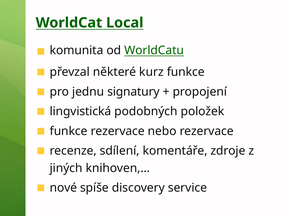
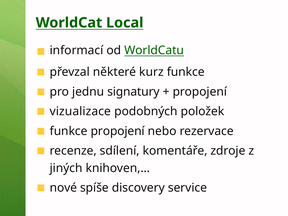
komunita: komunita -> informací (77, 50)
lingvistická: lingvistická -> vizualizace (80, 111)
funkce rezervace: rezervace -> propojení (118, 131)
